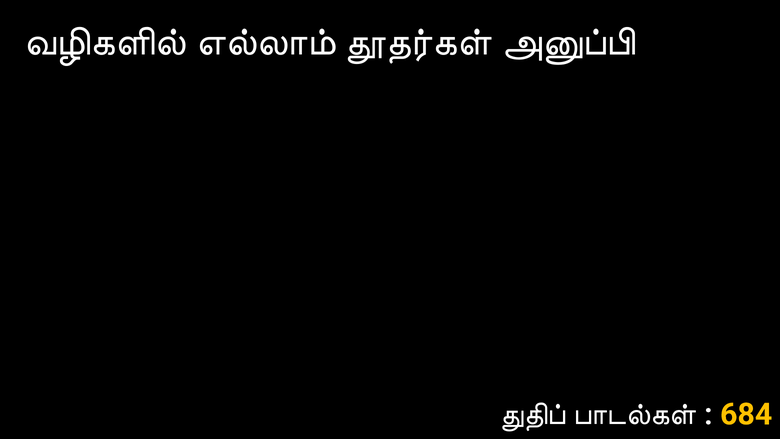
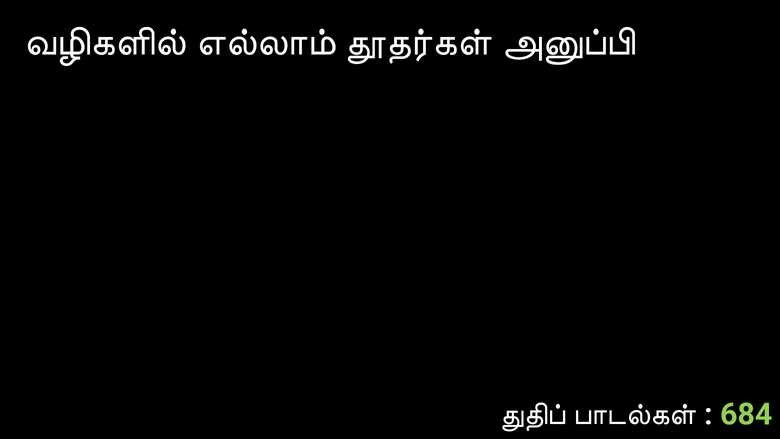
684 colour: yellow -> light green (746, 414)
